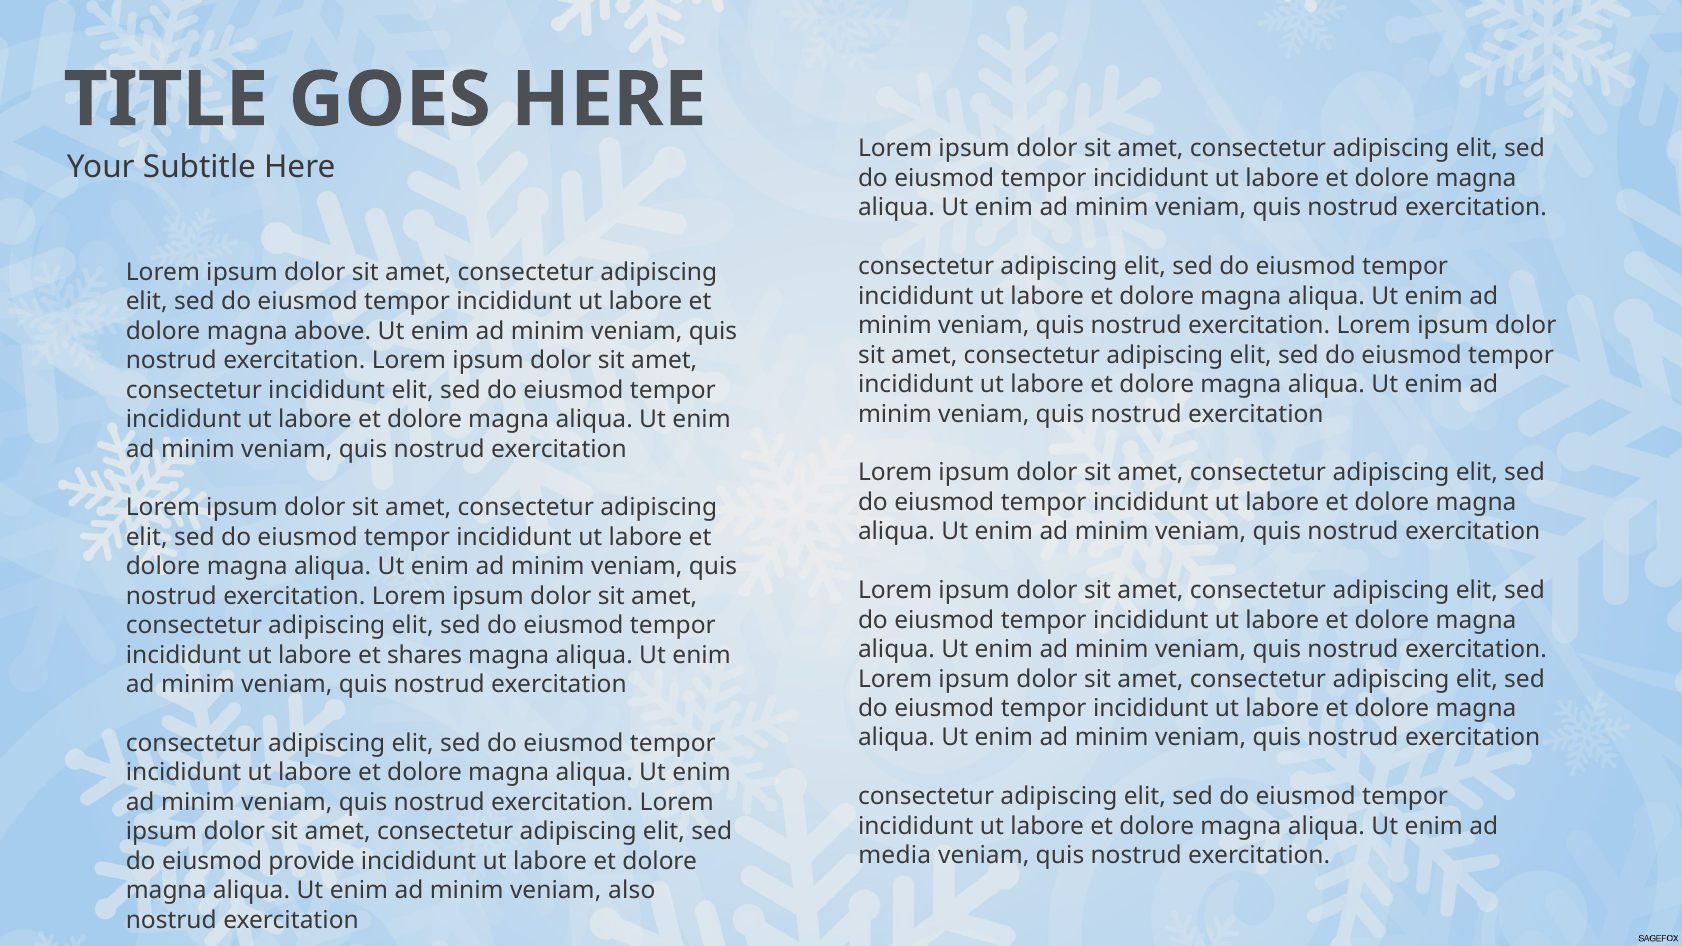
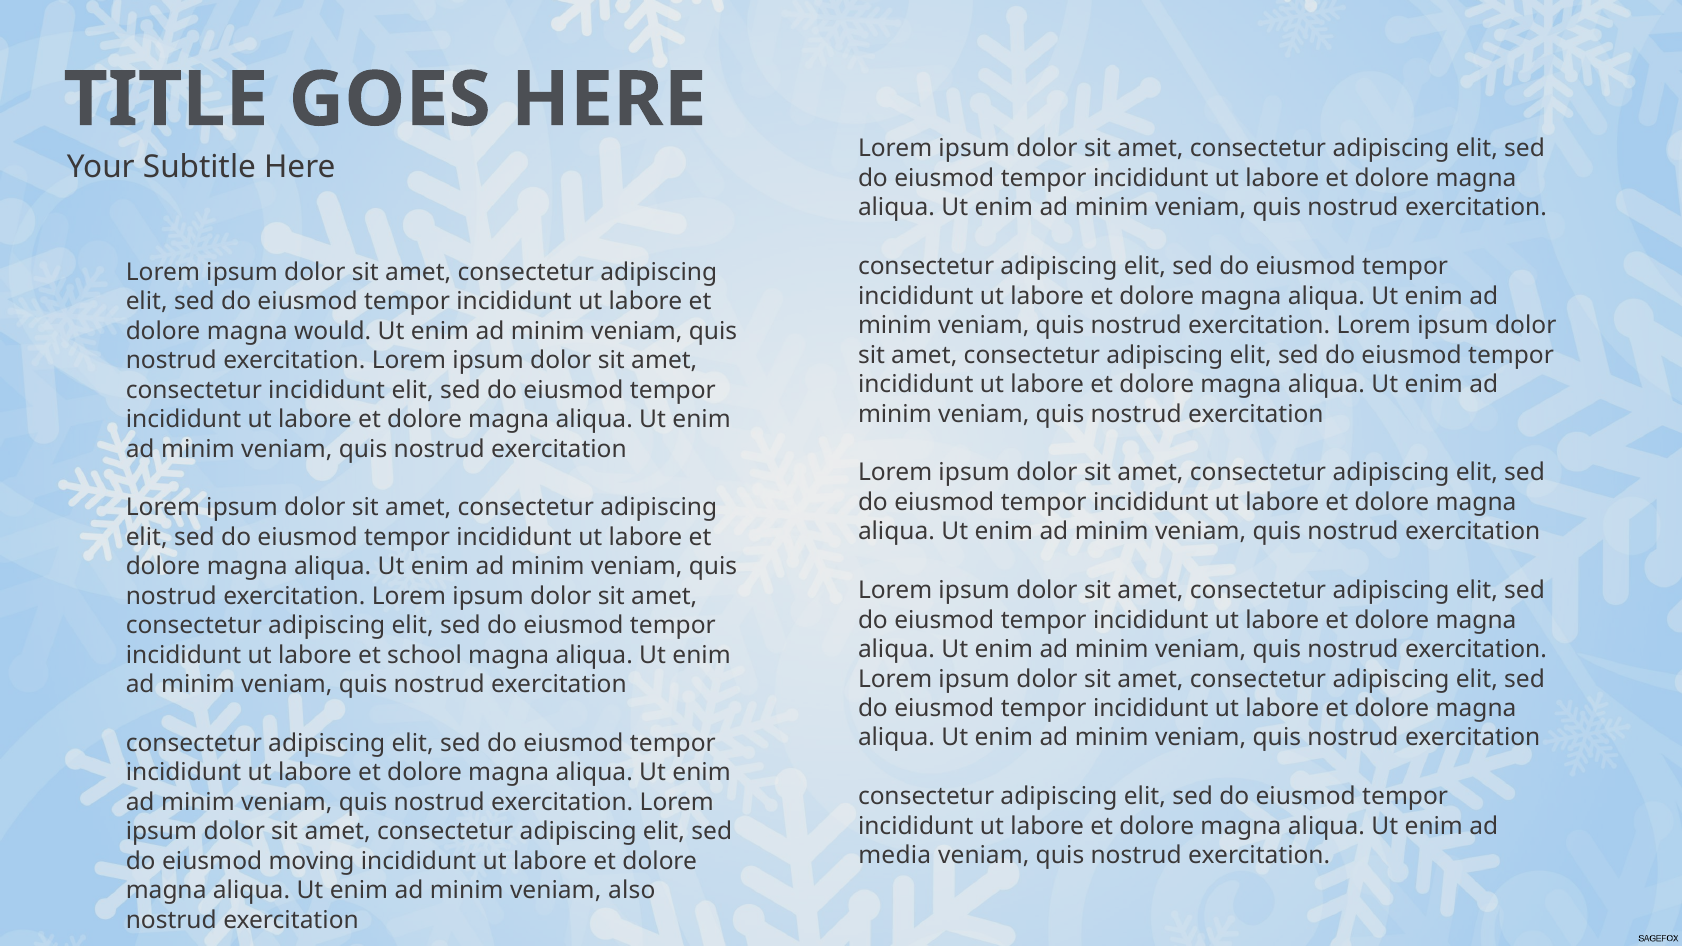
above: above -> would (333, 331)
shares: shares -> school (425, 655)
provide: provide -> moving (312, 861)
